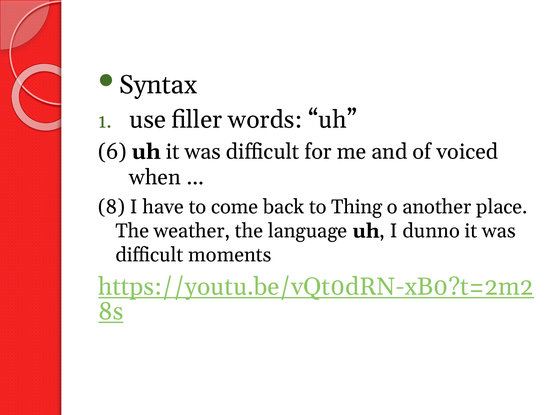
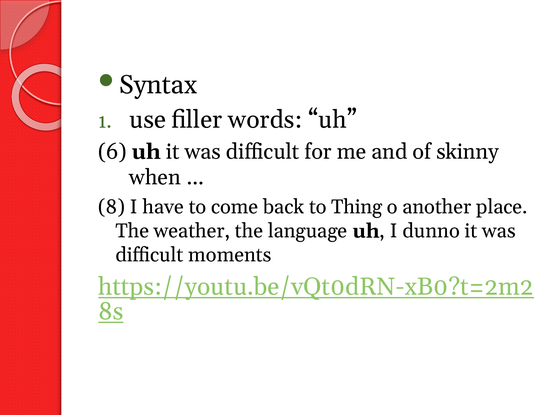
voiced: voiced -> skinny (468, 152)
